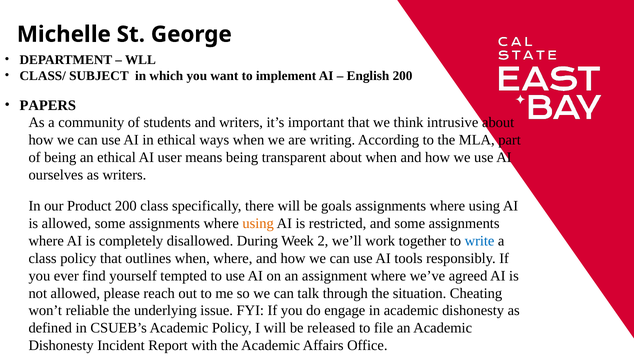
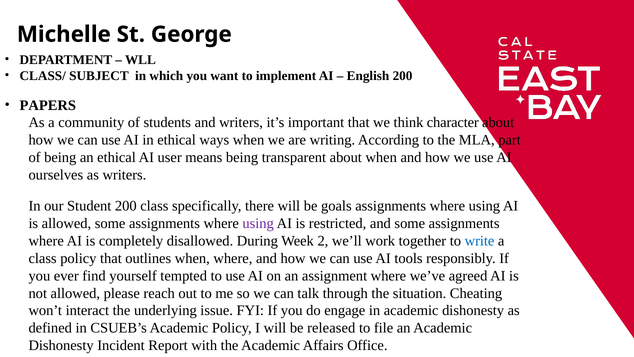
intrusive: intrusive -> character (453, 123)
Product: Product -> Student (89, 206)
using colour: orange -> purple (258, 223)
reliable: reliable -> interact (87, 310)
